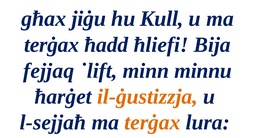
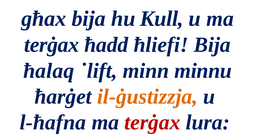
għax jiġu: jiġu -> bija (89, 19)
fejjaq: fejjaq -> ħalaq (49, 70)
l-sejjaħ: l-sejjaħ -> l-ħafna (53, 122)
terġax colour: orange -> red (152, 122)
